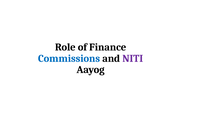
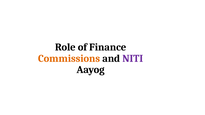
Commissions colour: blue -> orange (69, 59)
